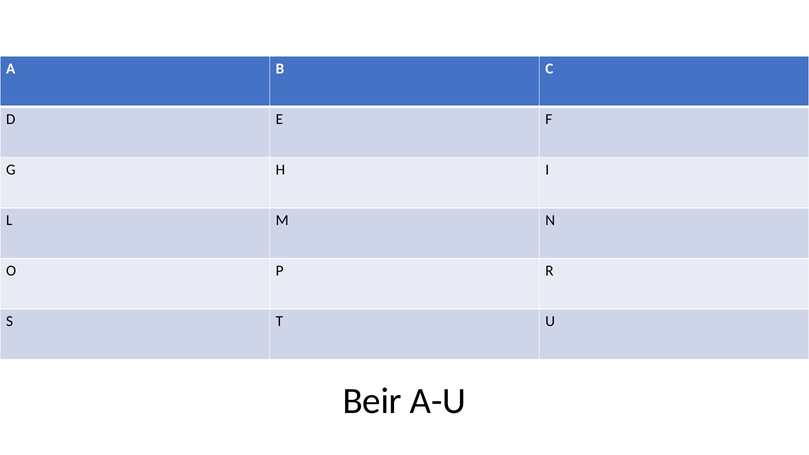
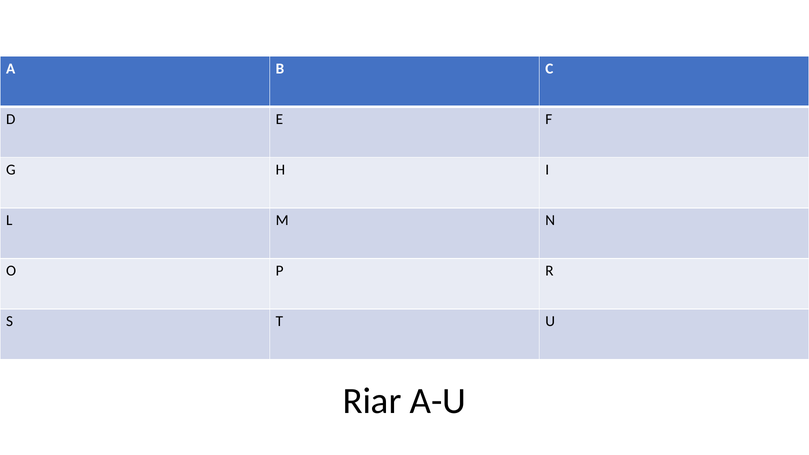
Beir: Beir -> Riar (372, 401)
